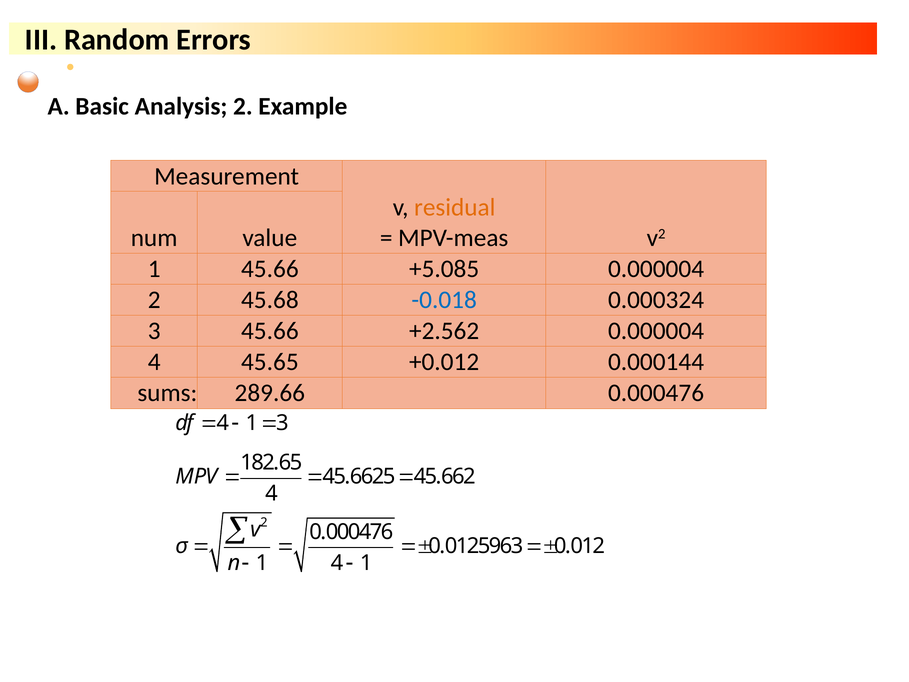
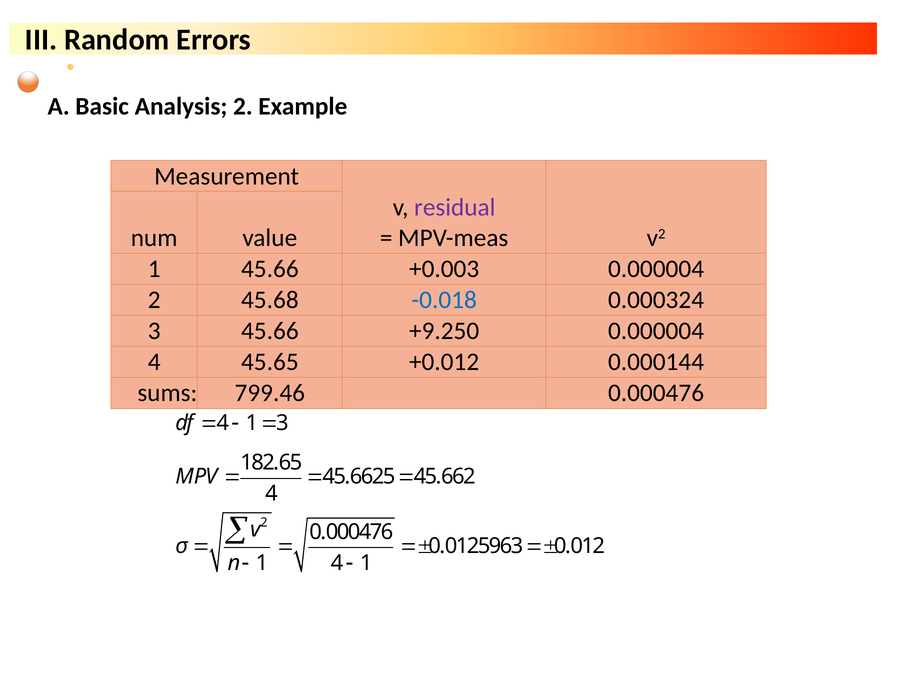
residual colour: orange -> purple (455, 207)
+5.085: +5.085 -> +0.003 (444, 269)
+2.562: +2.562 -> +9.250 (444, 331)
289.66: 289.66 -> 799.46 (270, 393)
